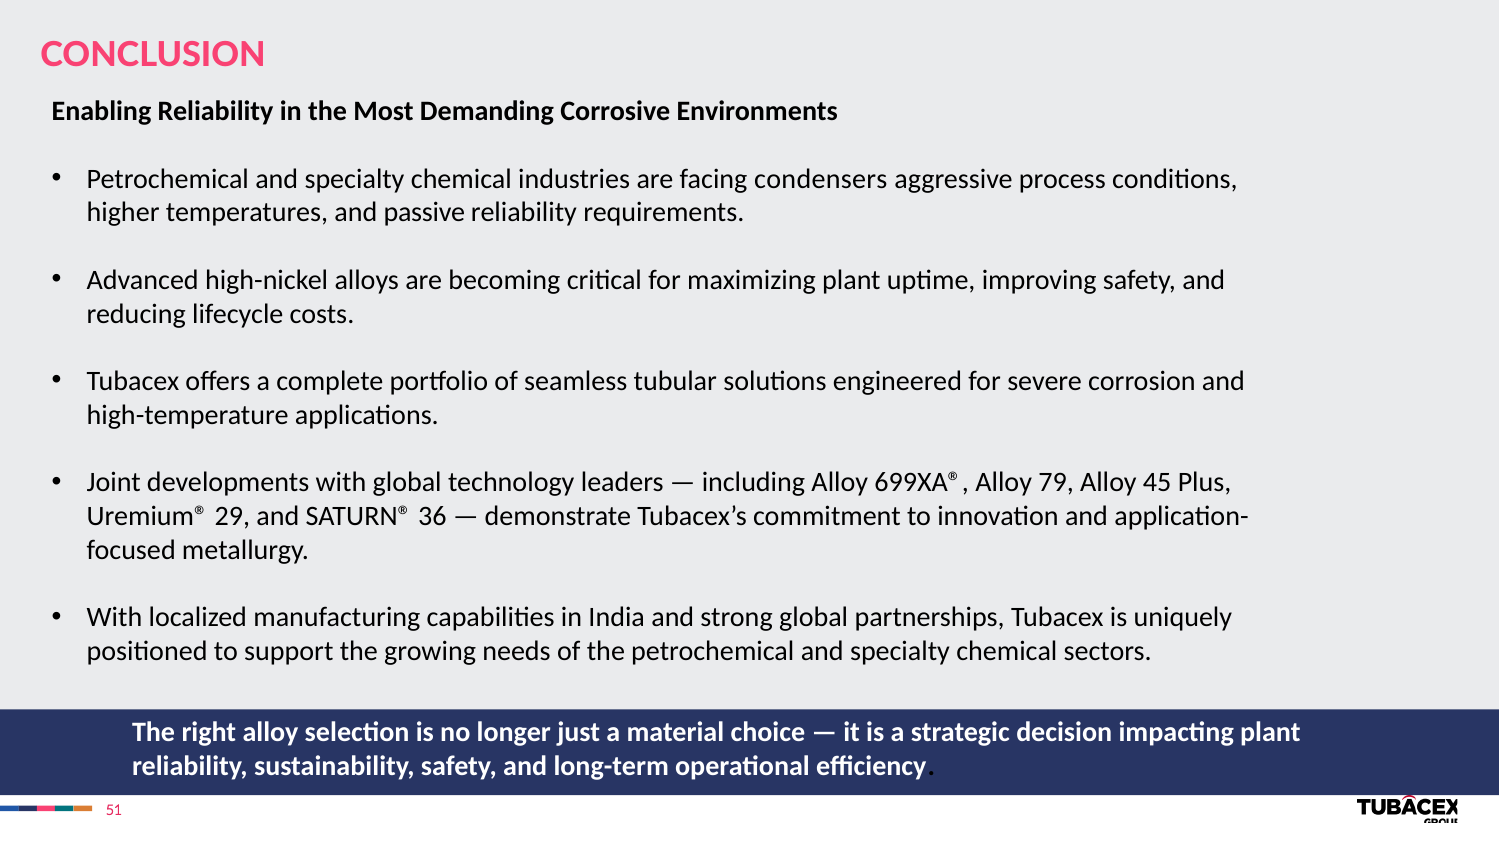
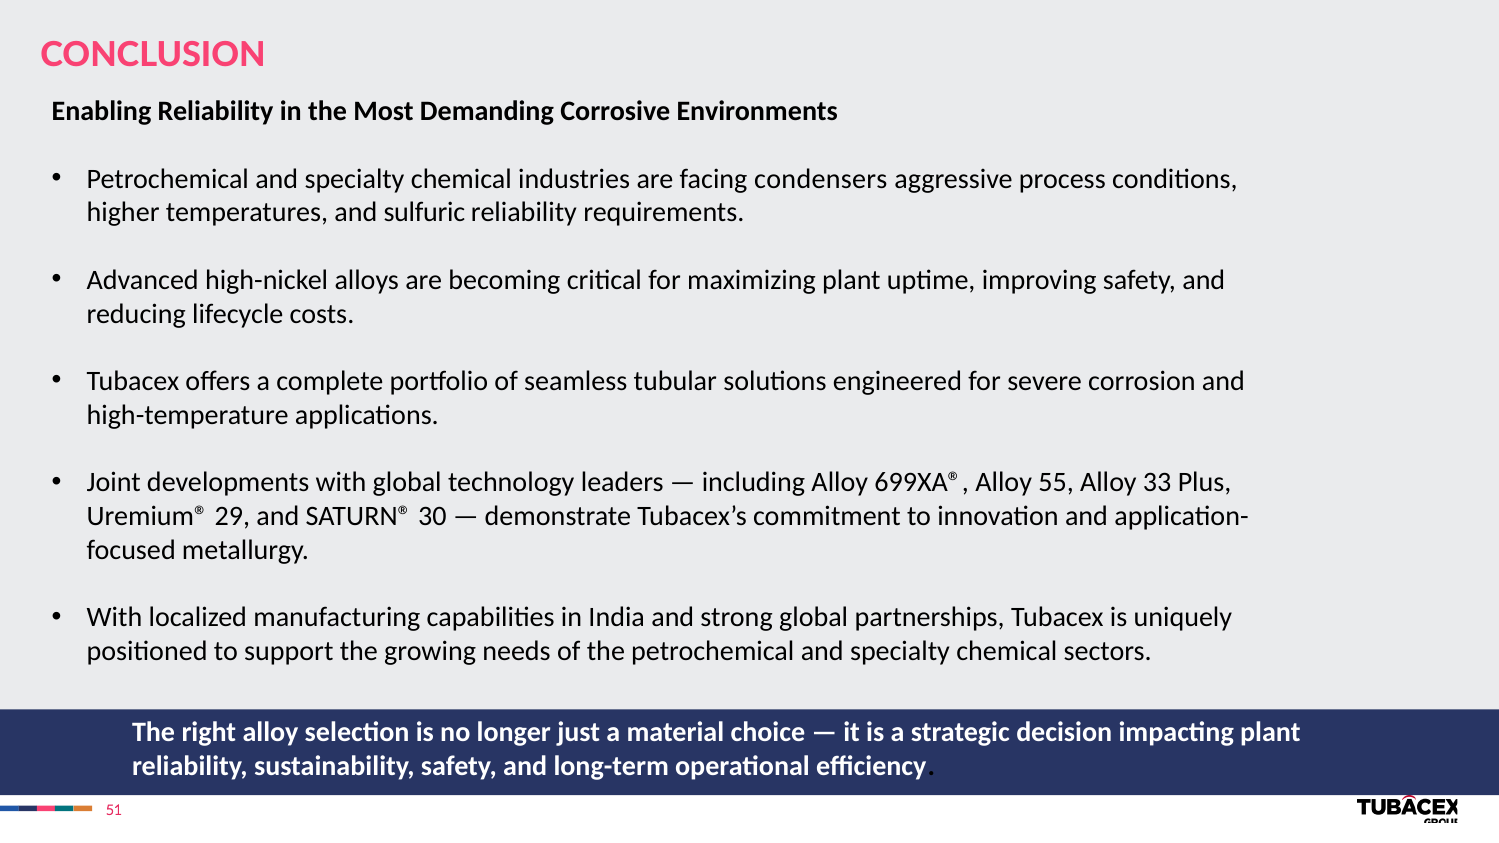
passive: passive -> sulfuric (424, 213)
79: 79 -> 55 (1056, 482)
45: 45 -> 33 (1157, 482)
36: 36 -> 30 (432, 516)
